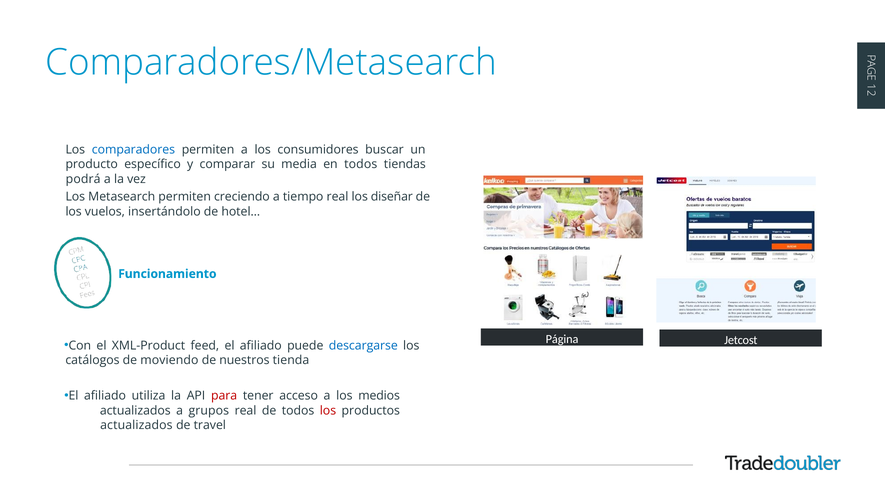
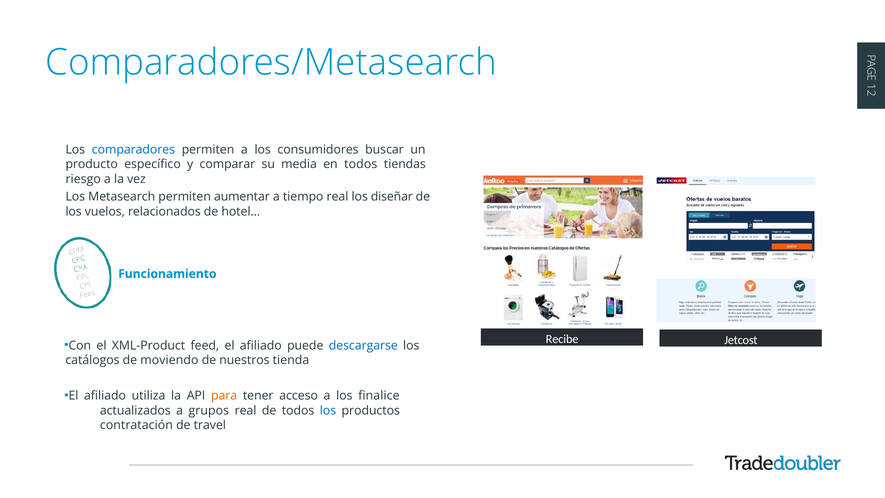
podrá: podrá -> riesgo (83, 179)
creciendo: creciendo -> aumentar (242, 197)
insertándolo: insertándolo -> relacionados (164, 212)
Página: Página -> Recibe (562, 339)
para colour: red -> orange (224, 396)
medios: medios -> finalice (379, 396)
los colour: red -> blue (328, 410)
actualizados: actualizados -> contratación (136, 425)
